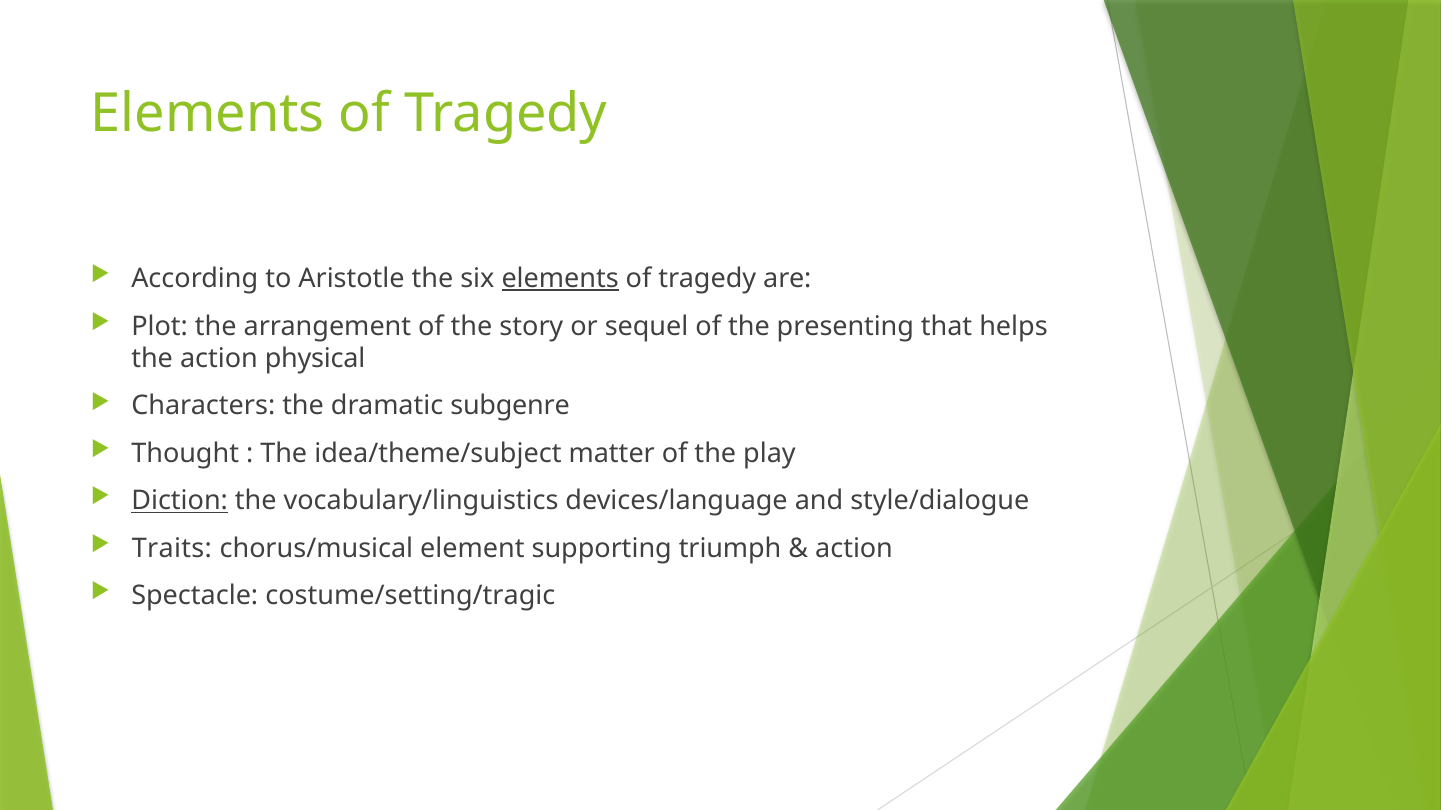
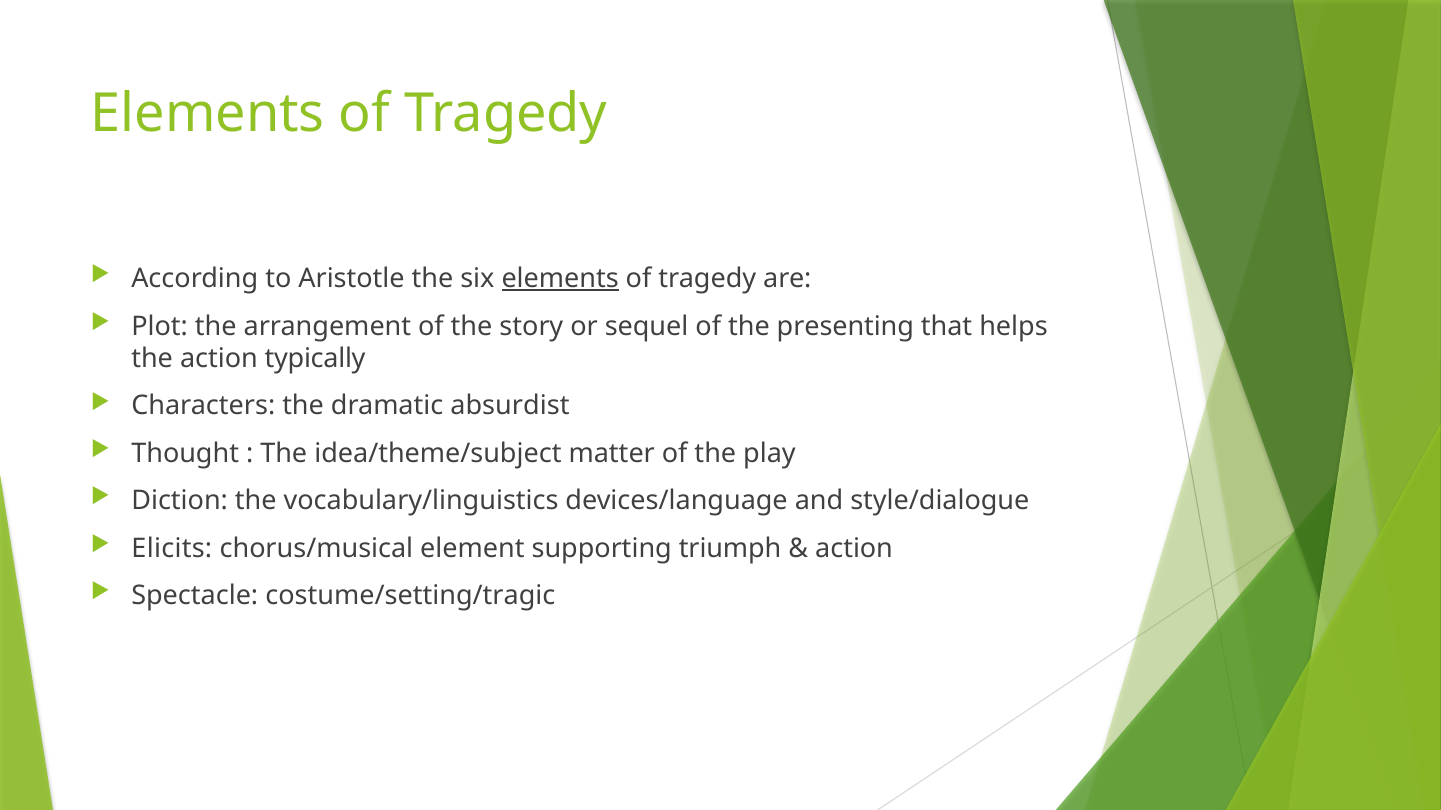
physical: physical -> typically (315, 359)
subgenre: subgenre -> absurdist (510, 406)
Diction underline: present -> none (180, 501)
Traits: Traits -> Elicits (172, 549)
